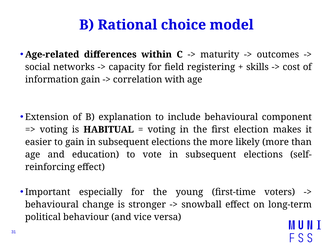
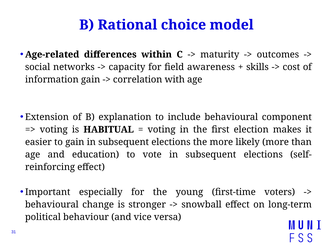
registering: registering -> awareness (211, 67)
